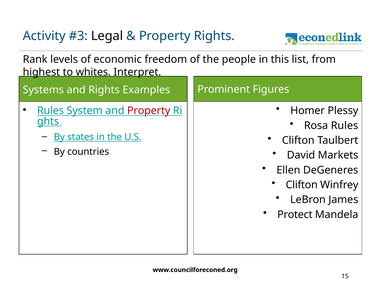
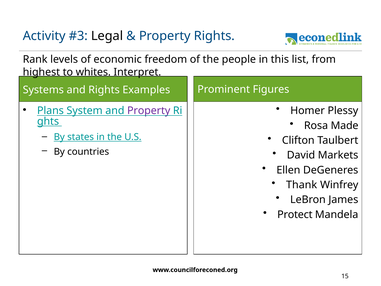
Rules: Rules -> Plans (50, 111)
Property colour: red -> purple (149, 111)
Rosa Rules: Rules -> Made (345, 125)
Clifton: Clifton -> Thank (302, 185)
